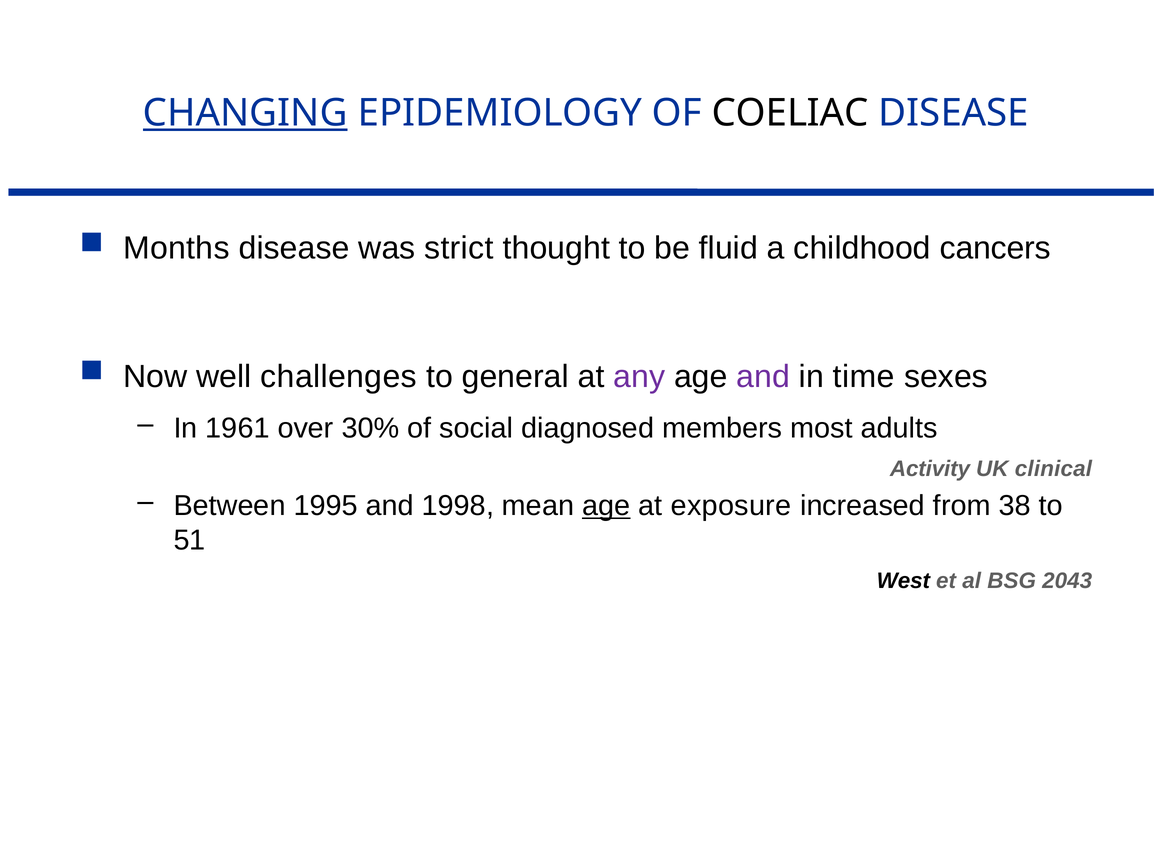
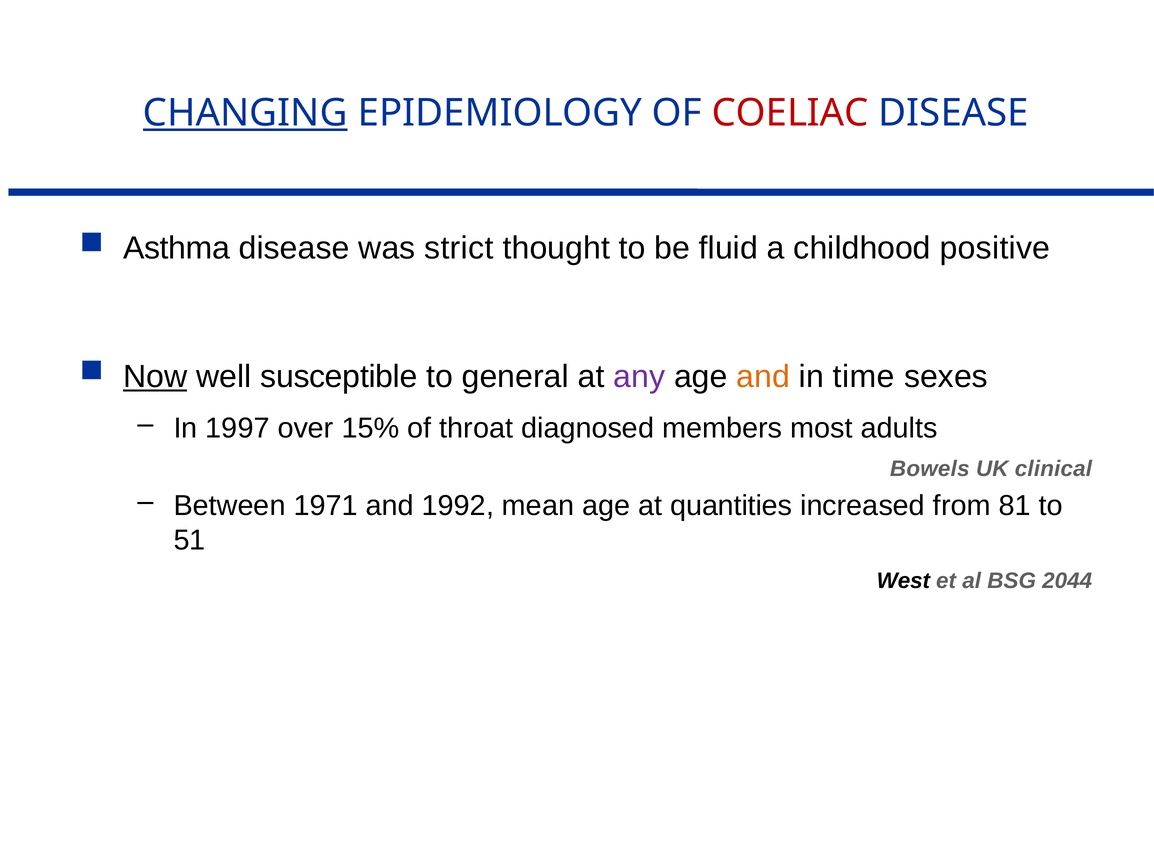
COELIAC colour: black -> red (790, 113)
Months: Months -> Asthma (177, 248)
cancers: cancers -> positive (995, 248)
Now underline: none -> present (155, 377)
challenges: challenges -> susceptible (339, 377)
and colour: purple -> orange (763, 377)
1961: 1961 -> 1997 (238, 428)
30%: 30% -> 15% (370, 428)
social: social -> throat (476, 428)
Activity: Activity -> Bowels (930, 469)
1995: 1995 -> 1971 (326, 506)
1998: 1998 -> 1992 (458, 506)
age underline: present -> none (606, 506)
exposure: exposure -> quantities (731, 506)
38: 38 -> 81 (1015, 506)
2043: 2043 -> 2044 (1067, 581)
